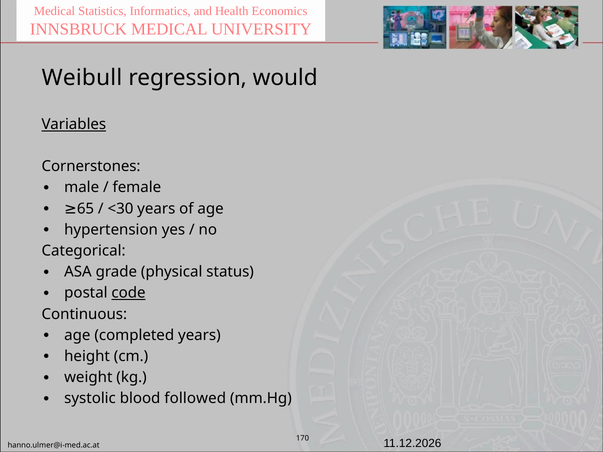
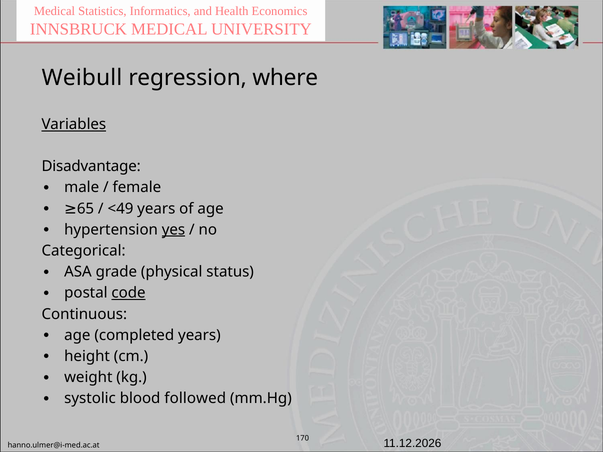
would: would -> where (285, 78)
Cornerstones: Cornerstones -> Disadvantage (91, 166)
<30: <30 -> <49 (120, 209)
yes underline: none -> present (173, 230)
